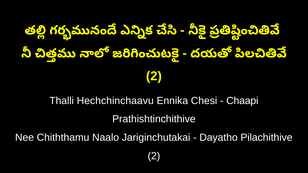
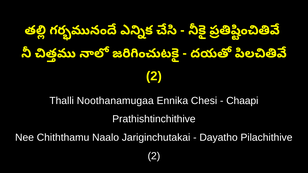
Hechchinchaavu: Hechchinchaavu -> Noothanamugaa (115, 101)
